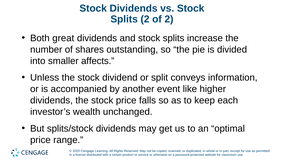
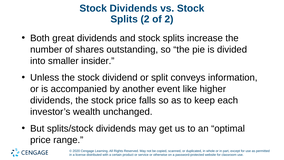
affects: affects -> insider (98, 61)
